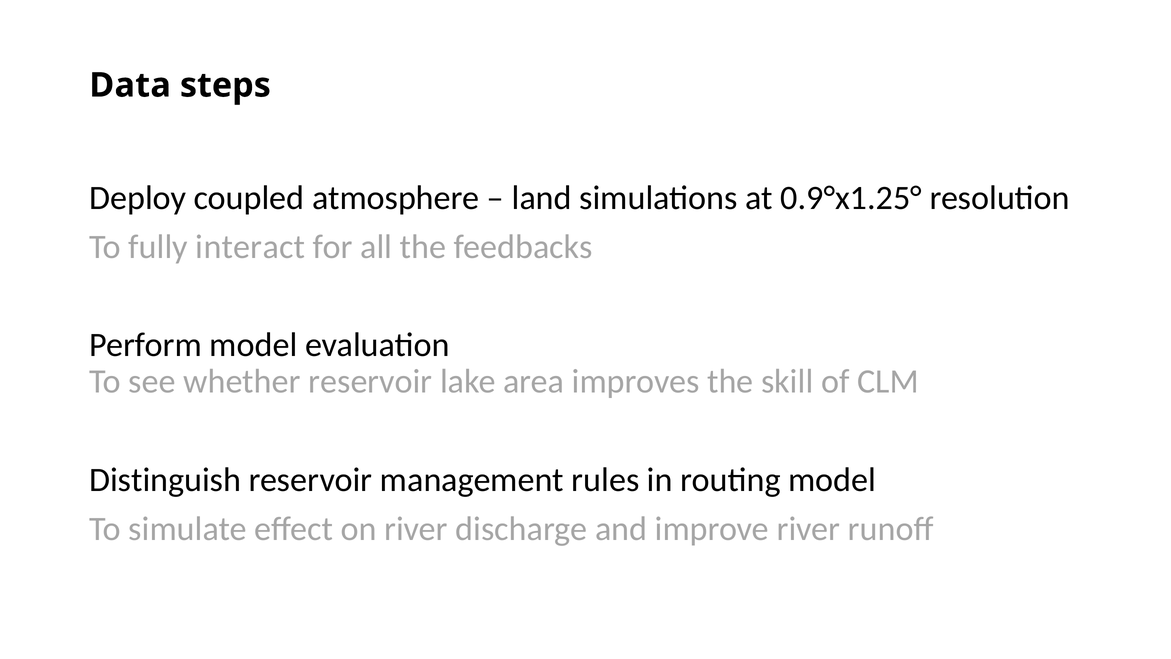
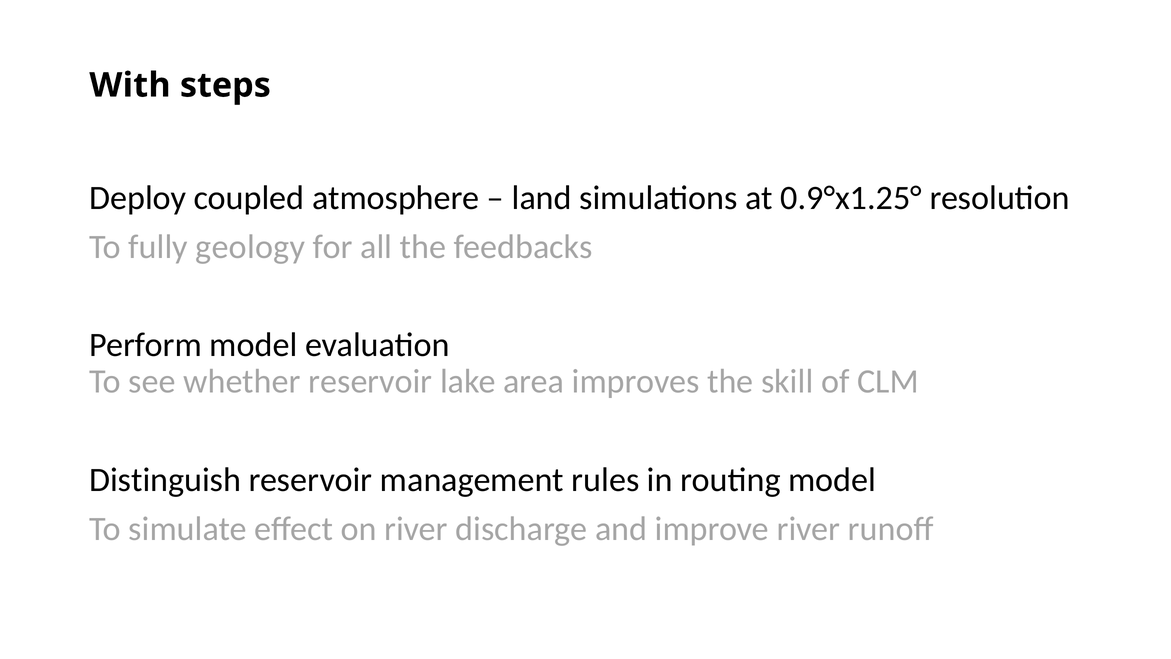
Data: Data -> With (130, 85)
interact: interact -> geology (250, 247)
